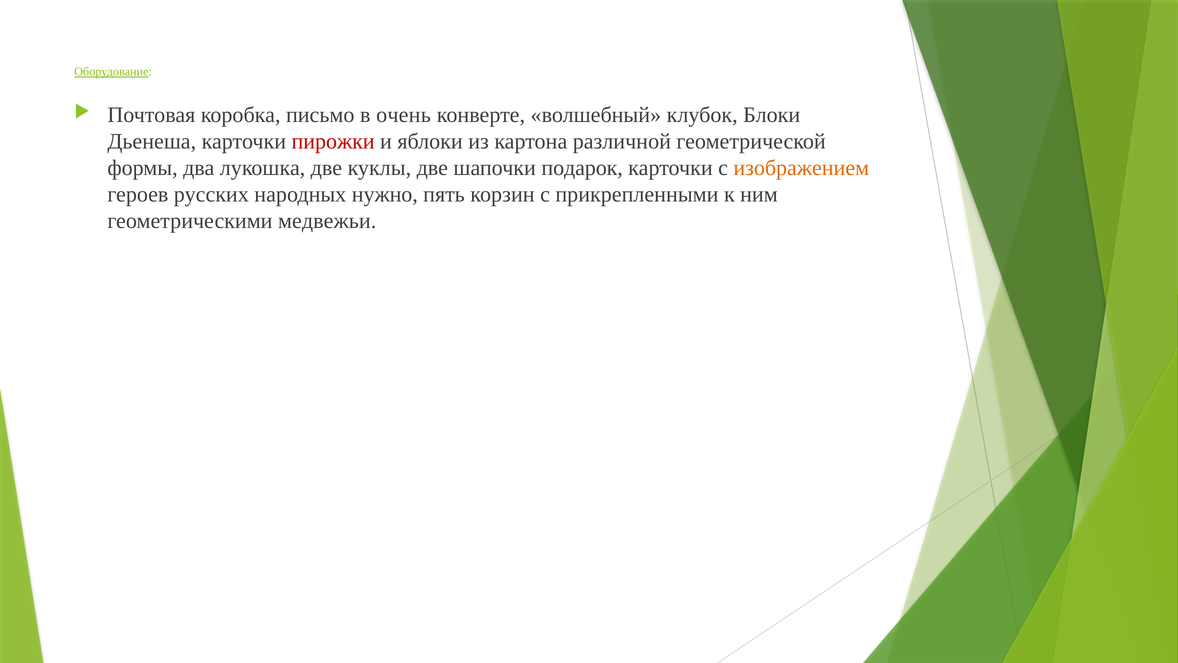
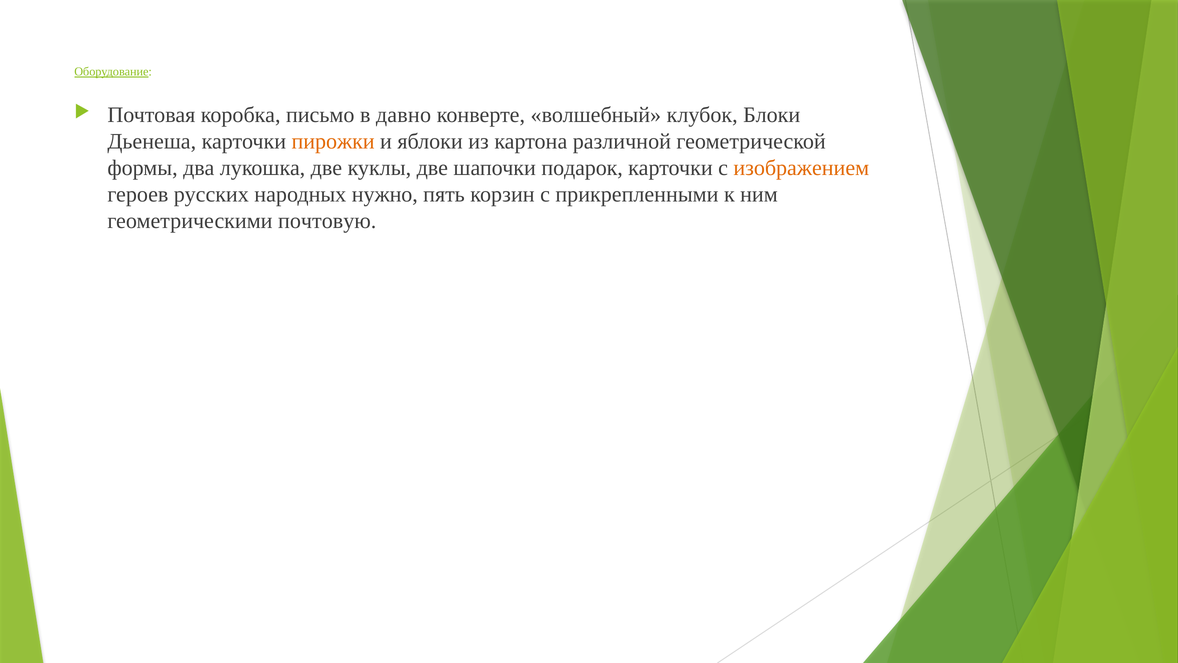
очень: очень -> давно (403, 115)
пирожки colour: red -> orange (333, 142)
медвежьи: медвежьи -> почтовую (327, 221)
